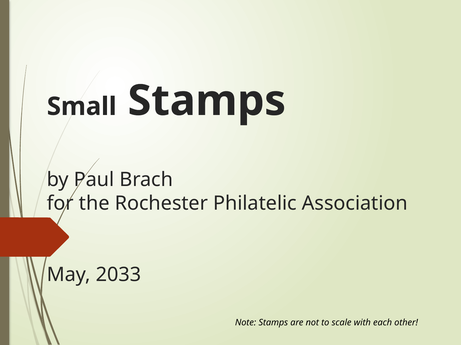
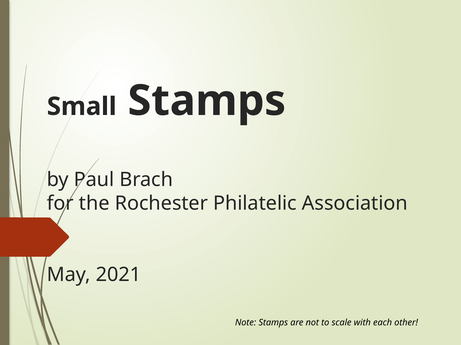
2033: 2033 -> 2021 (118, 275)
